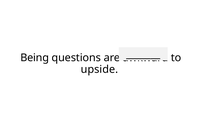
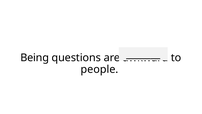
upside: upside -> people (99, 69)
